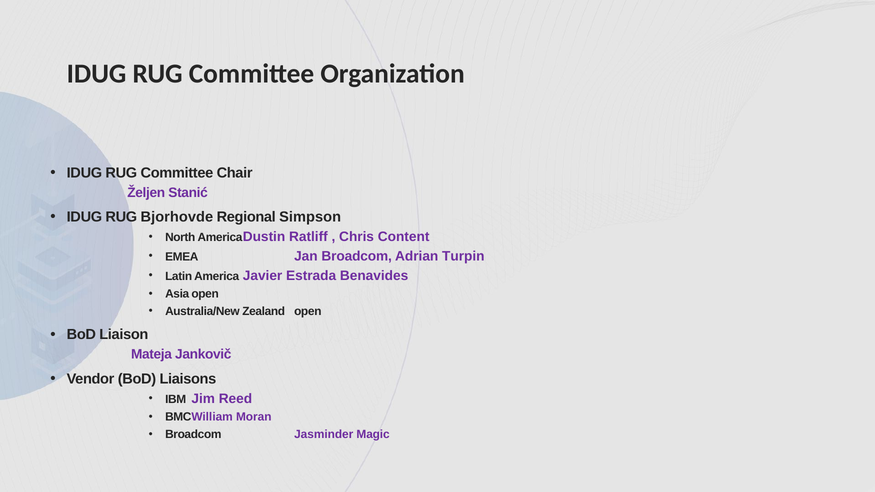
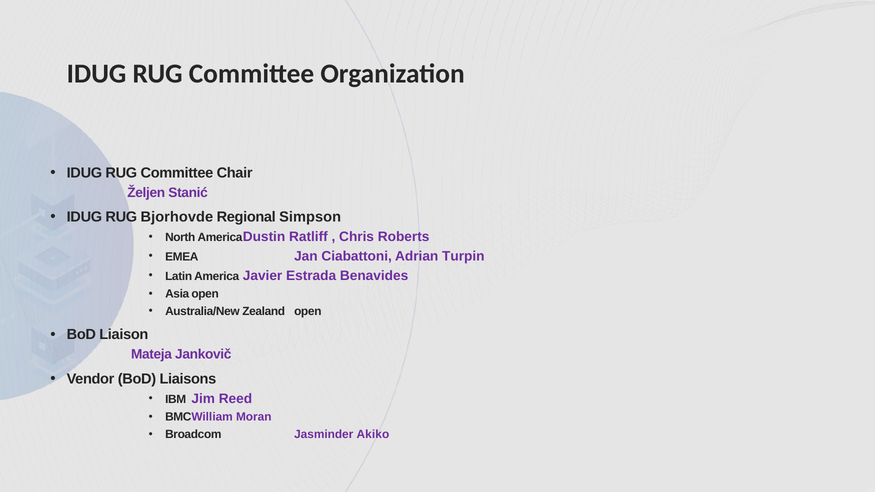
Content: Content -> Roberts (404, 237)
Jan Broadcom: Broadcom -> Ciabattoni (357, 256)
Magic: Magic -> Akiko (373, 434)
